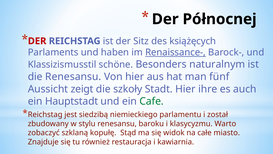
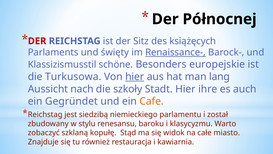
haben: haben -> święty (115, 52)
naturalnym: naturalnym -> europejskie (217, 64)
die Renesansu: Renesansu -> Turkusowa (73, 76)
hier underline: none -> present (135, 76)
fünf: fünf -> lang (219, 76)
zeigt: zeigt -> nach (82, 89)
Hauptstadt: Hauptstadt -> Gegründet (71, 101)
Cafe colour: green -> orange (152, 101)
